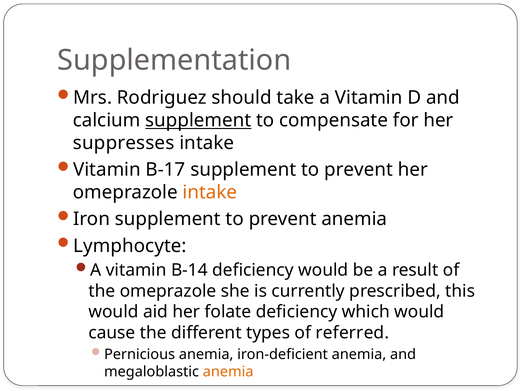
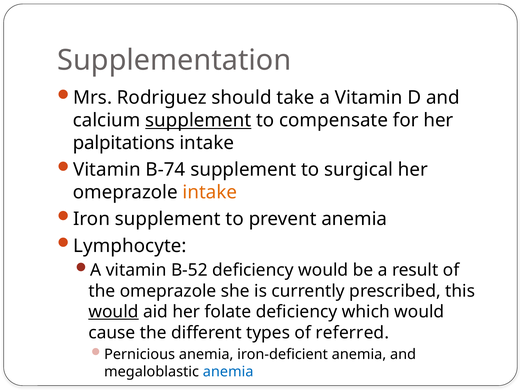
suppresses: suppresses -> palpitations (124, 143)
B-17: B-17 -> B-74 (166, 170)
prevent: prevent -> surgical (359, 170)
B-14: B-14 -> B-52 (189, 270)
would underline: none -> present (114, 312)
anemia colour: orange -> blue (228, 371)
